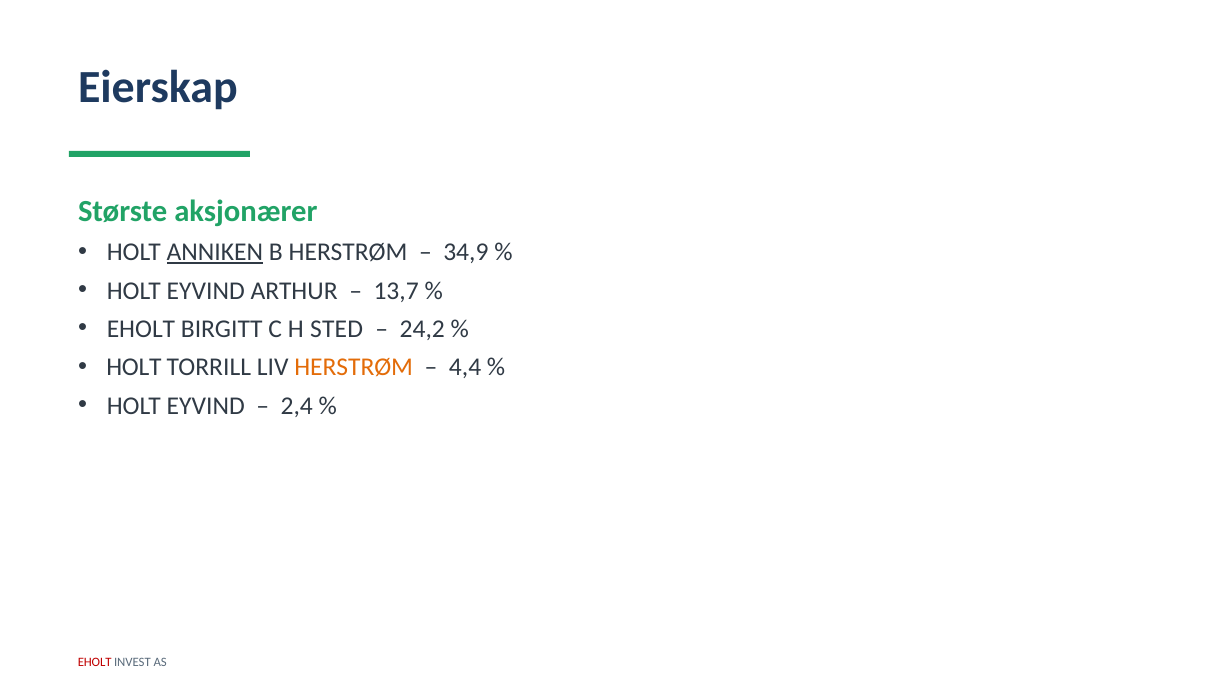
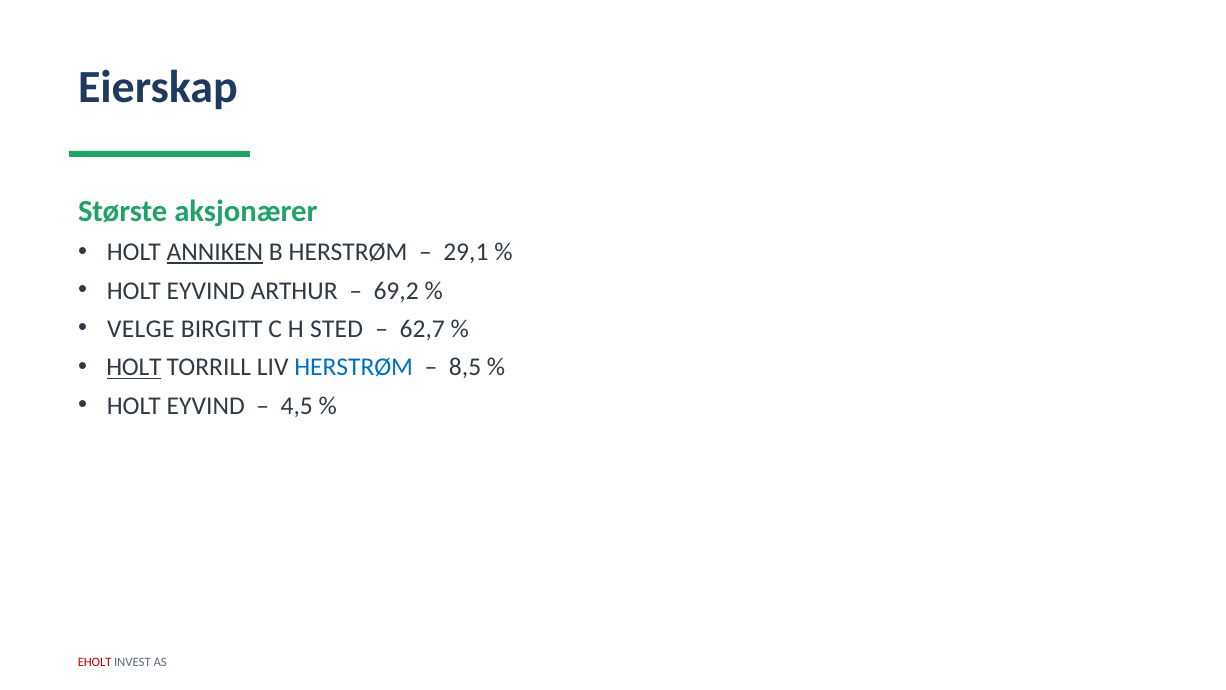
34,9: 34,9 -> 29,1 (466, 252)
13,7: 13,7 -> 69,2 (396, 290)
EHOLT: EHOLT -> VELGE (141, 329)
24,2: 24,2 -> 62,7 (422, 329)
HOLT underline: none -> present (134, 367)
HERSTRØM colour: orange -> blue (354, 367)
4,4: 4,4 -> 8,5 (465, 367)
2,4: 2,4 -> 4,5 (297, 405)
